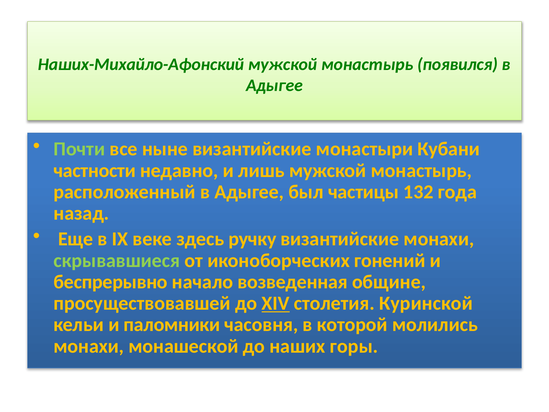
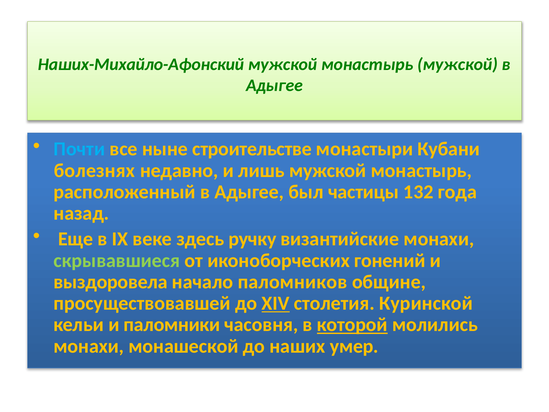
монастырь появился: появился -> мужской (457, 64)
Почти colour: light green -> light blue (79, 149)
ныне византийские: византийские -> строительстве (252, 149)
частности: частности -> болезнях (94, 170)
беспрерывно: беспрерывно -> выздоровела (111, 282)
возведенная: возведенная -> паломников (292, 282)
которой underline: none -> present (352, 325)
горы: горы -> умер (354, 346)
